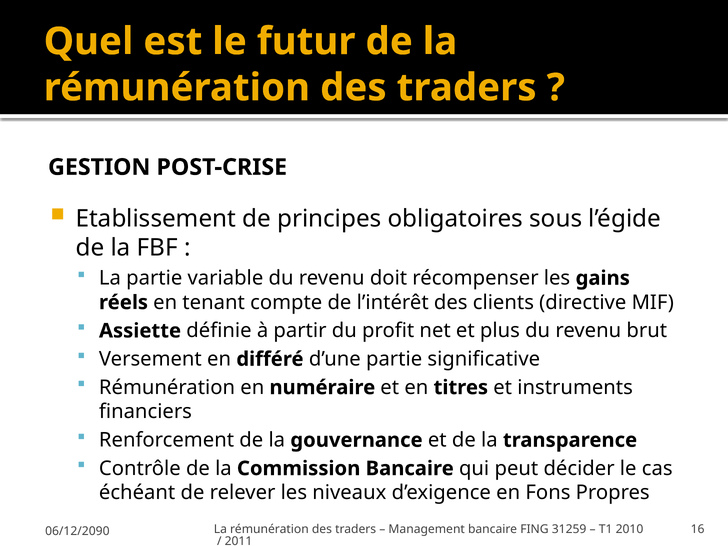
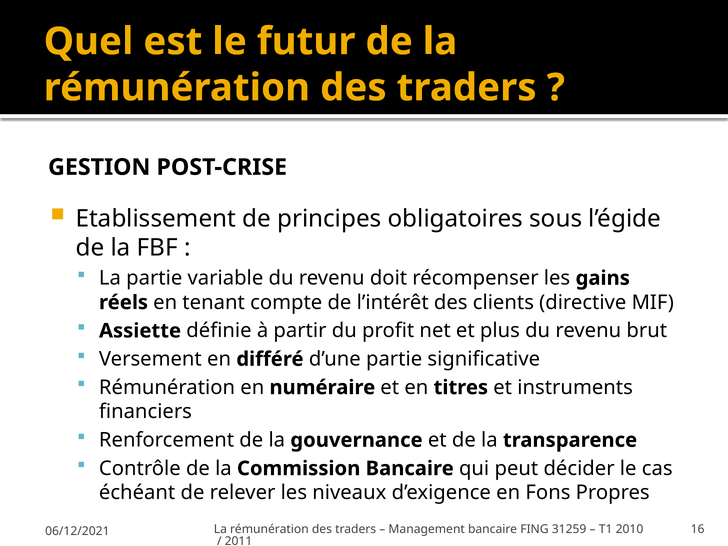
06/12/2090: 06/12/2090 -> 06/12/2021 (77, 531)
